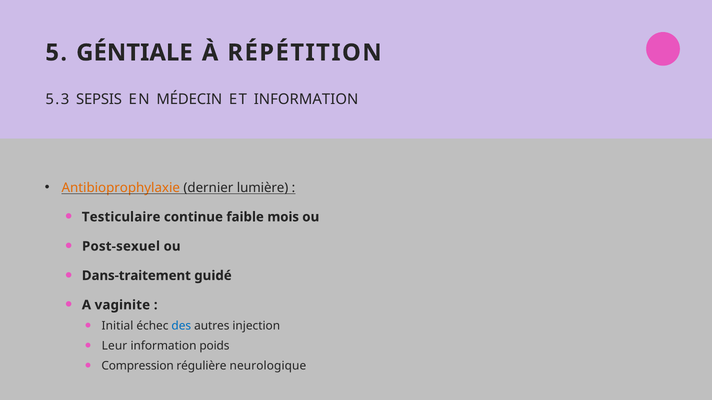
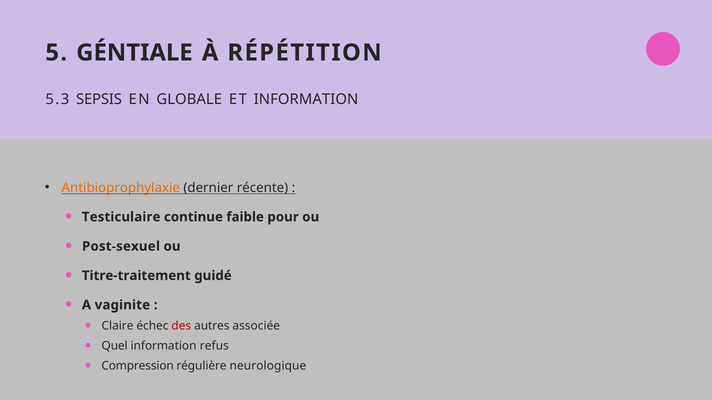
MÉDECIN: MÉDECIN -> GLOBALE (189, 99)
lumière: lumière -> récente (263, 188)
mois: mois -> pour (283, 217)
Dans-traitement: Dans-traitement -> Titre-traitement (136, 276)
Initial: Initial -> Claire (118, 326)
des colour: blue -> red (181, 326)
injection: injection -> associée (256, 326)
Leur: Leur -> Quel (115, 346)
poids: poids -> refus (214, 346)
